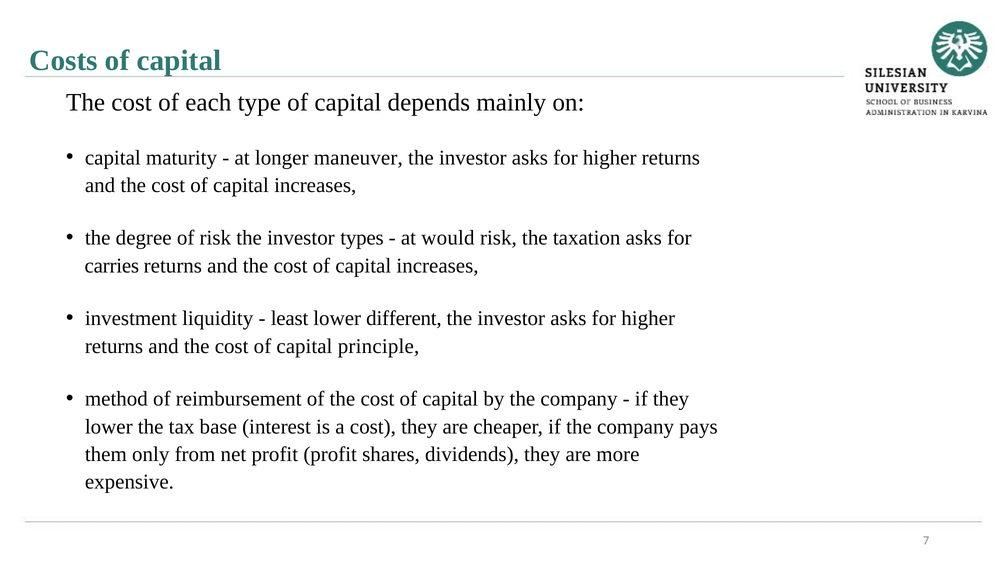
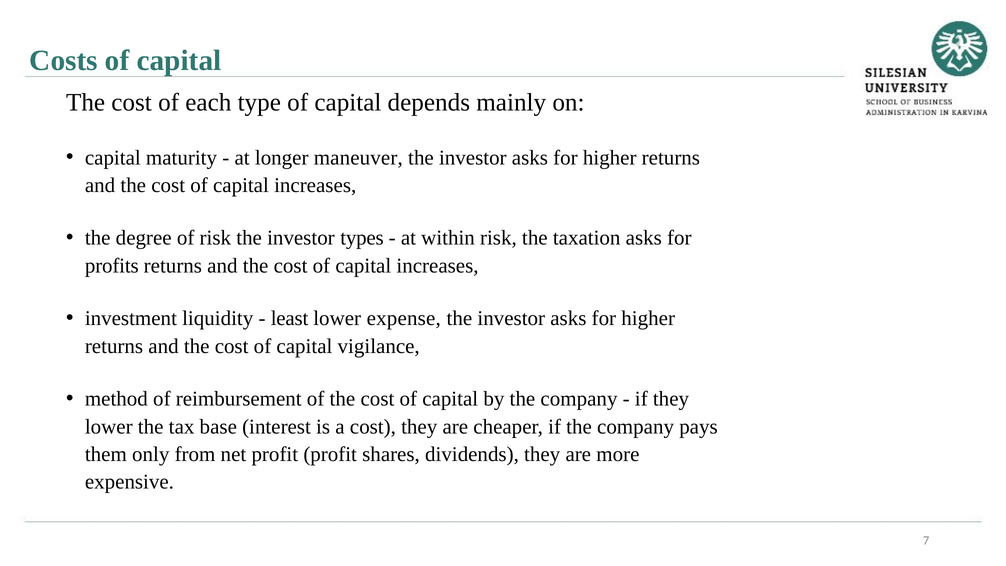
would: would -> within (448, 238)
carries: carries -> profits (112, 266)
different: different -> expense (404, 318)
principle: principle -> vigilance (379, 346)
